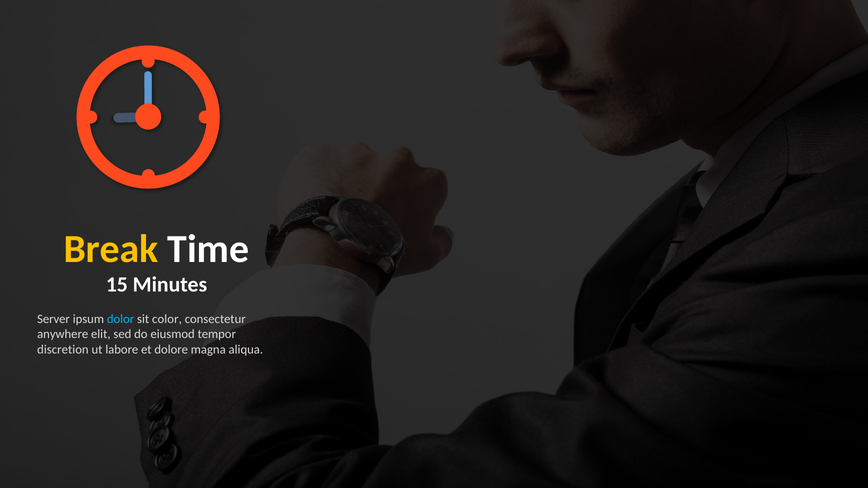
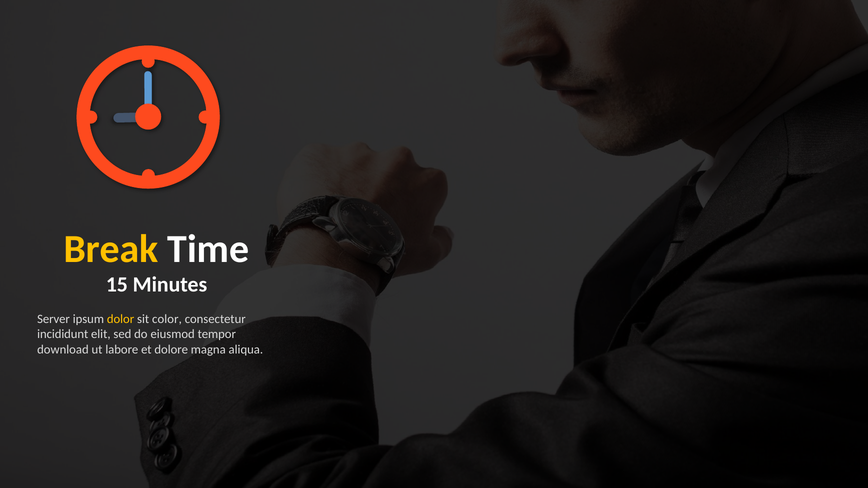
dolor colour: light blue -> yellow (121, 319)
anywhere: anywhere -> incididunt (63, 334)
discretion: discretion -> download (63, 350)
